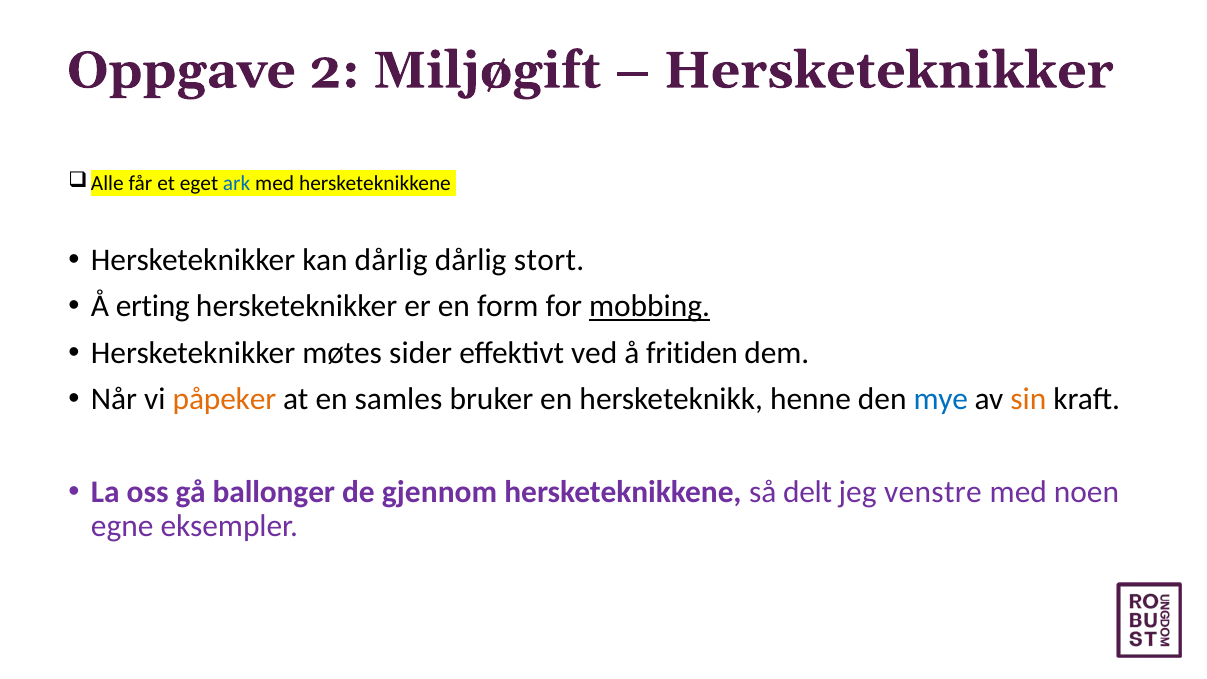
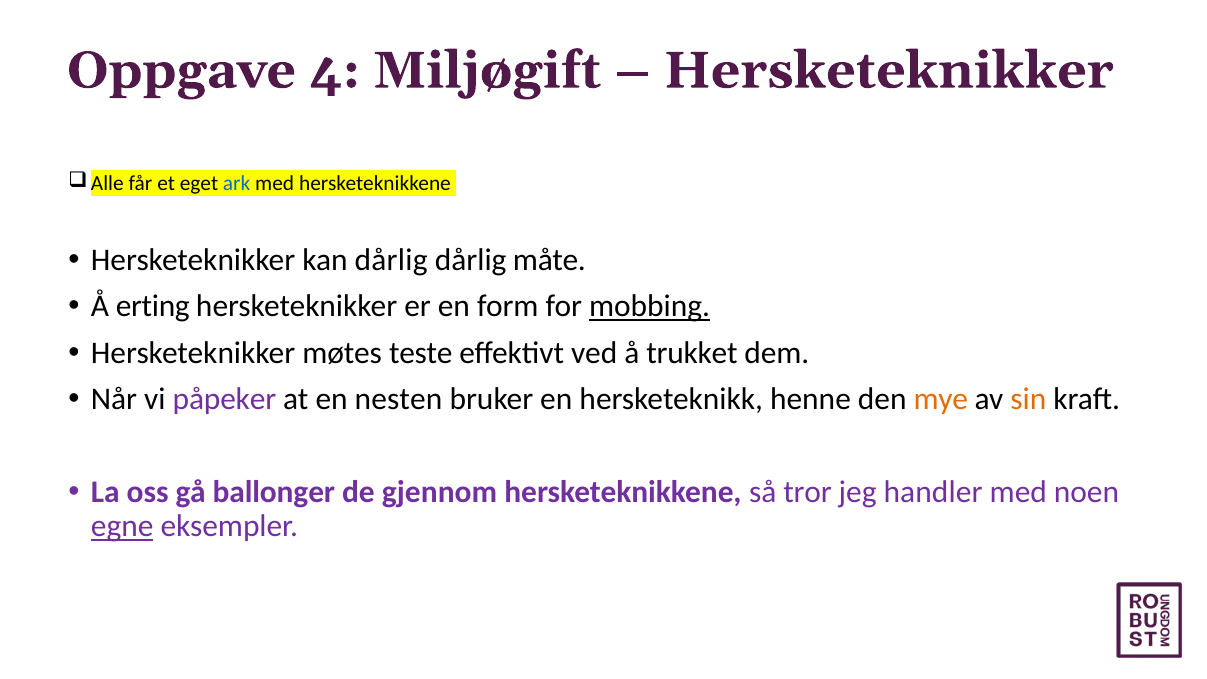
2: 2 -> 4 (335, 70)
stort: stort -> måte (549, 260)
sider: sider -> teste (421, 353)
fritiden: fritiden -> trukket (692, 353)
påpeker colour: orange -> purple (224, 400)
samles: samles -> nesten (398, 400)
mye colour: blue -> orange (941, 400)
delt: delt -> tror (808, 493)
venstre: venstre -> handler (933, 493)
egne underline: none -> present (122, 526)
